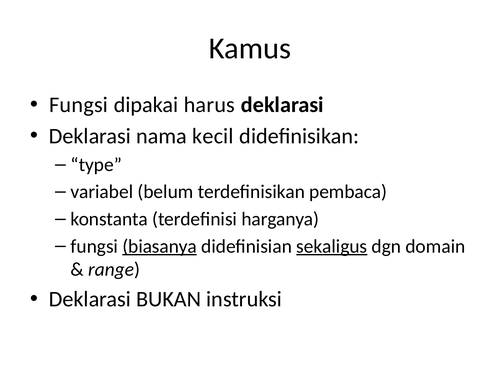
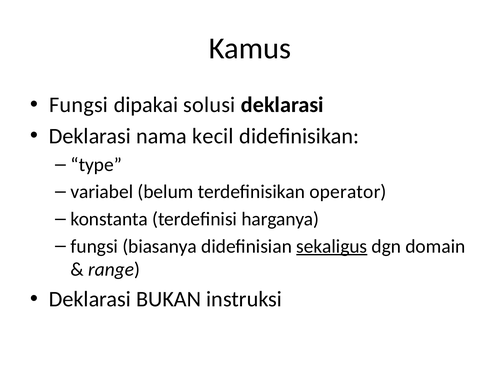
harus: harus -> solusi (209, 105)
pembaca: pembaca -> operator (348, 192)
biasanya underline: present -> none (160, 246)
